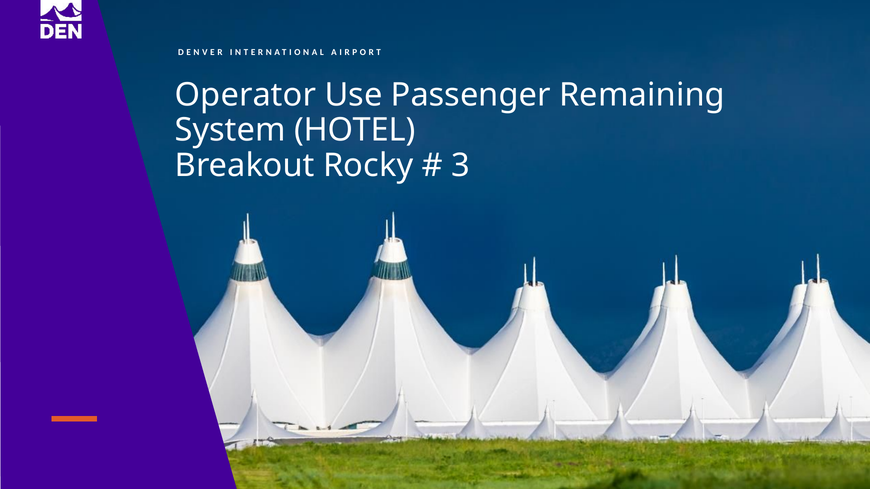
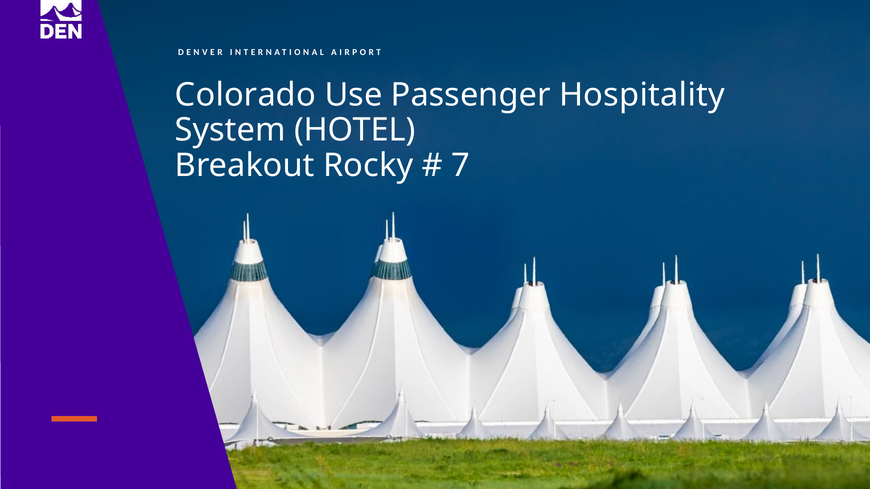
Operator: Operator -> Colorado (245, 95)
Remaining: Remaining -> Hospitality (642, 95)
3: 3 -> 7 (461, 165)
